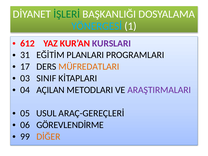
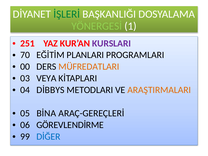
YÖNERGESİ colour: light blue -> light green (97, 26)
612: 612 -> 251 (28, 43)
31: 31 -> 70 (25, 55)
17: 17 -> 00 (25, 67)
SINIF: SINIF -> VEYA (46, 78)
AÇILAN: AÇILAN -> DİBBYS (50, 90)
ARAŞTIRMALARI colour: purple -> orange (159, 90)
USUL: USUL -> BİNA (46, 113)
DİĞER colour: orange -> blue (48, 137)
